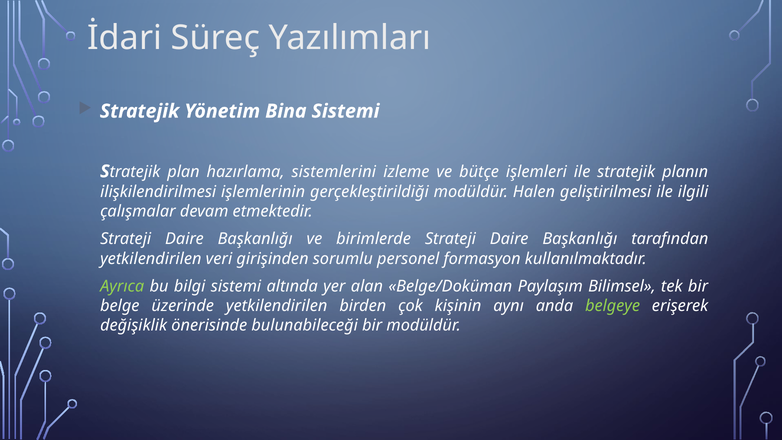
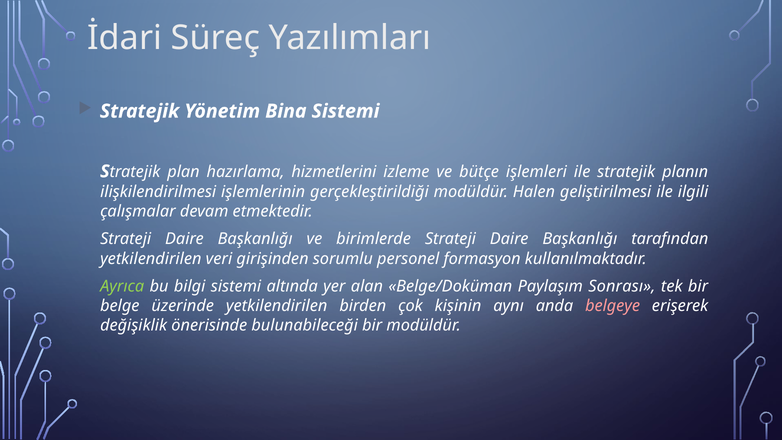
sistemlerini: sistemlerini -> hizmetlerini (334, 172)
Bilimsel: Bilimsel -> Sonrası (622, 286)
belgeye colour: light green -> pink (613, 306)
